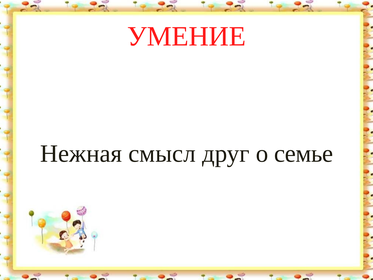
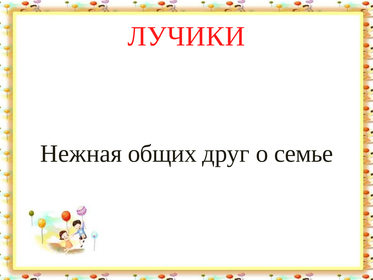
УМЕНИЕ: УМЕНИЕ -> ЛУЧИКИ (186, 36)
смысл: смысл -> общих (162, 153)
